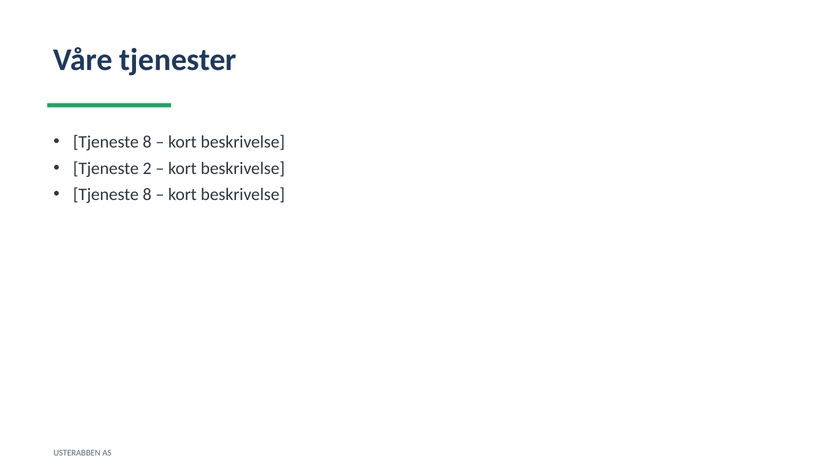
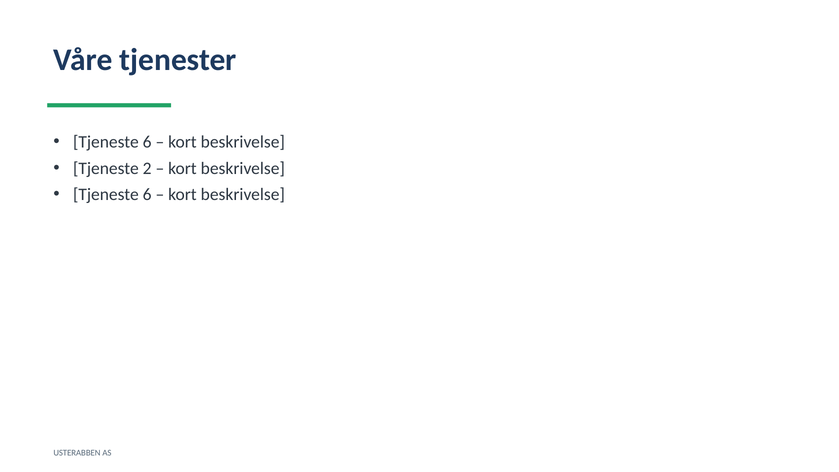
8: 8 -> 6 (147, 142)
8: 8 -> 6 (147, 195)
